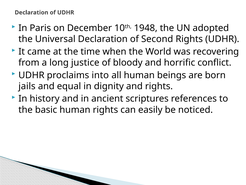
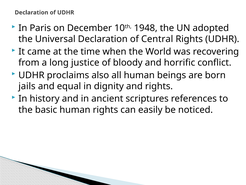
Second: Second -> Central (157, 39)
into: into -> also (100, 75)
